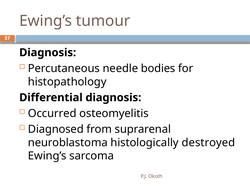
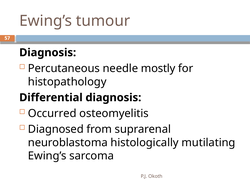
bodies: bodies -> mostly (158, 68)
destroyed: destroyed -> mutilating (208, 142)
